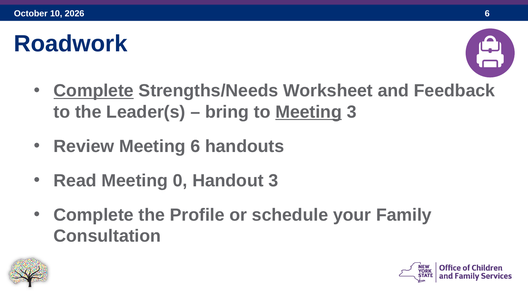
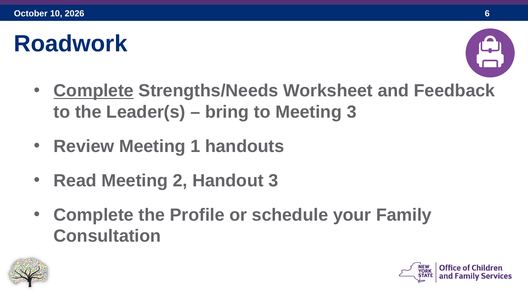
Meeting underline: present -> none (309, 112)
Meeting 6: 6 -> 1 (195, 146)
0: 0 -> 2 (180, 181)
